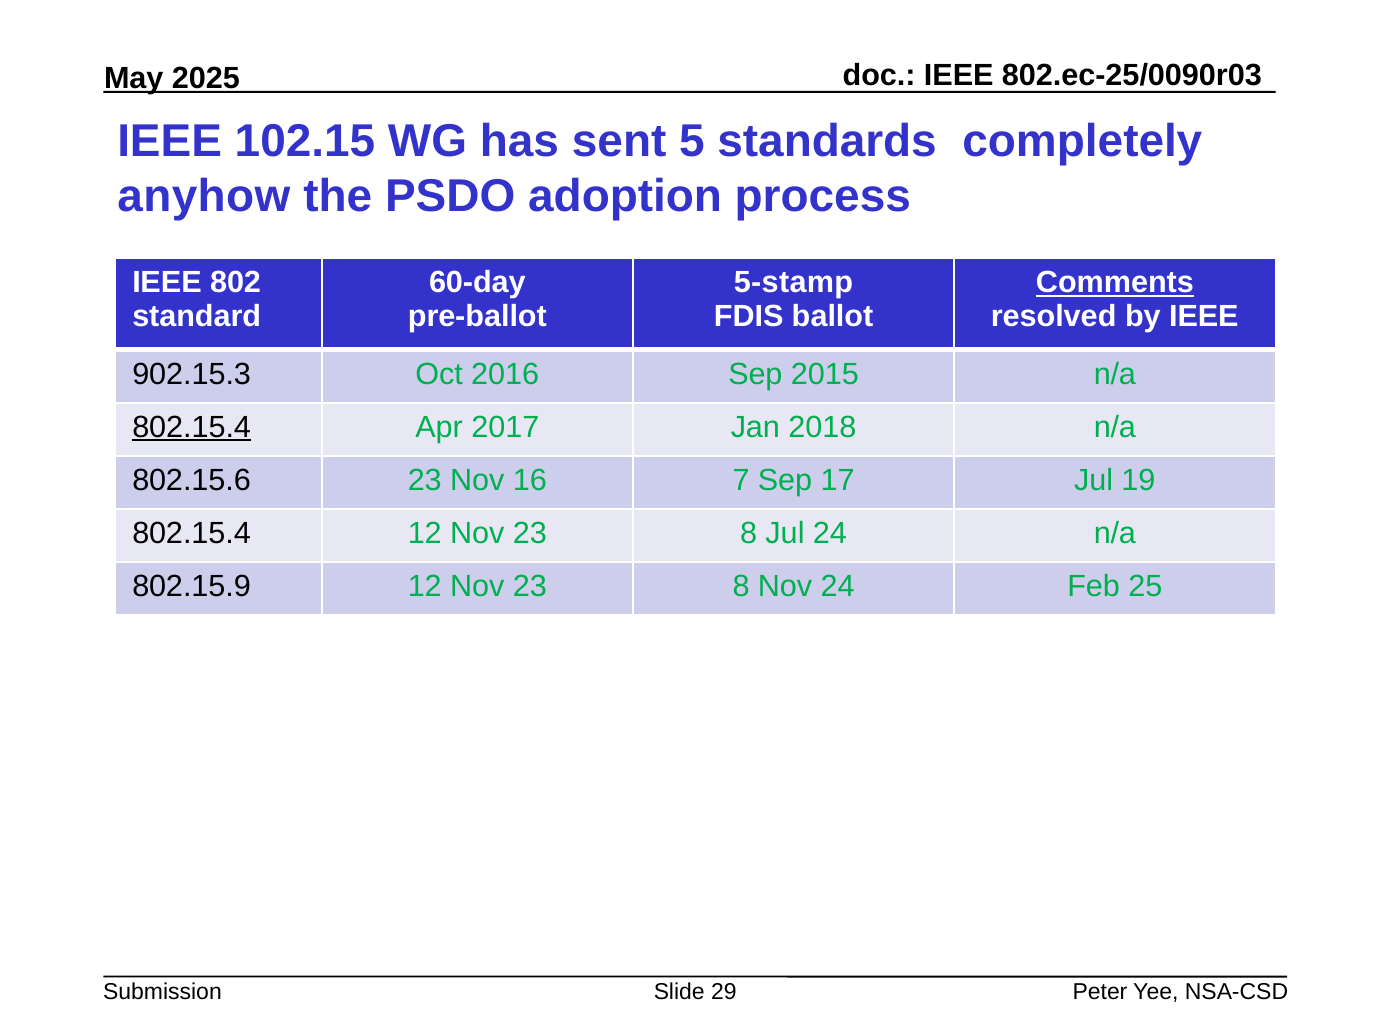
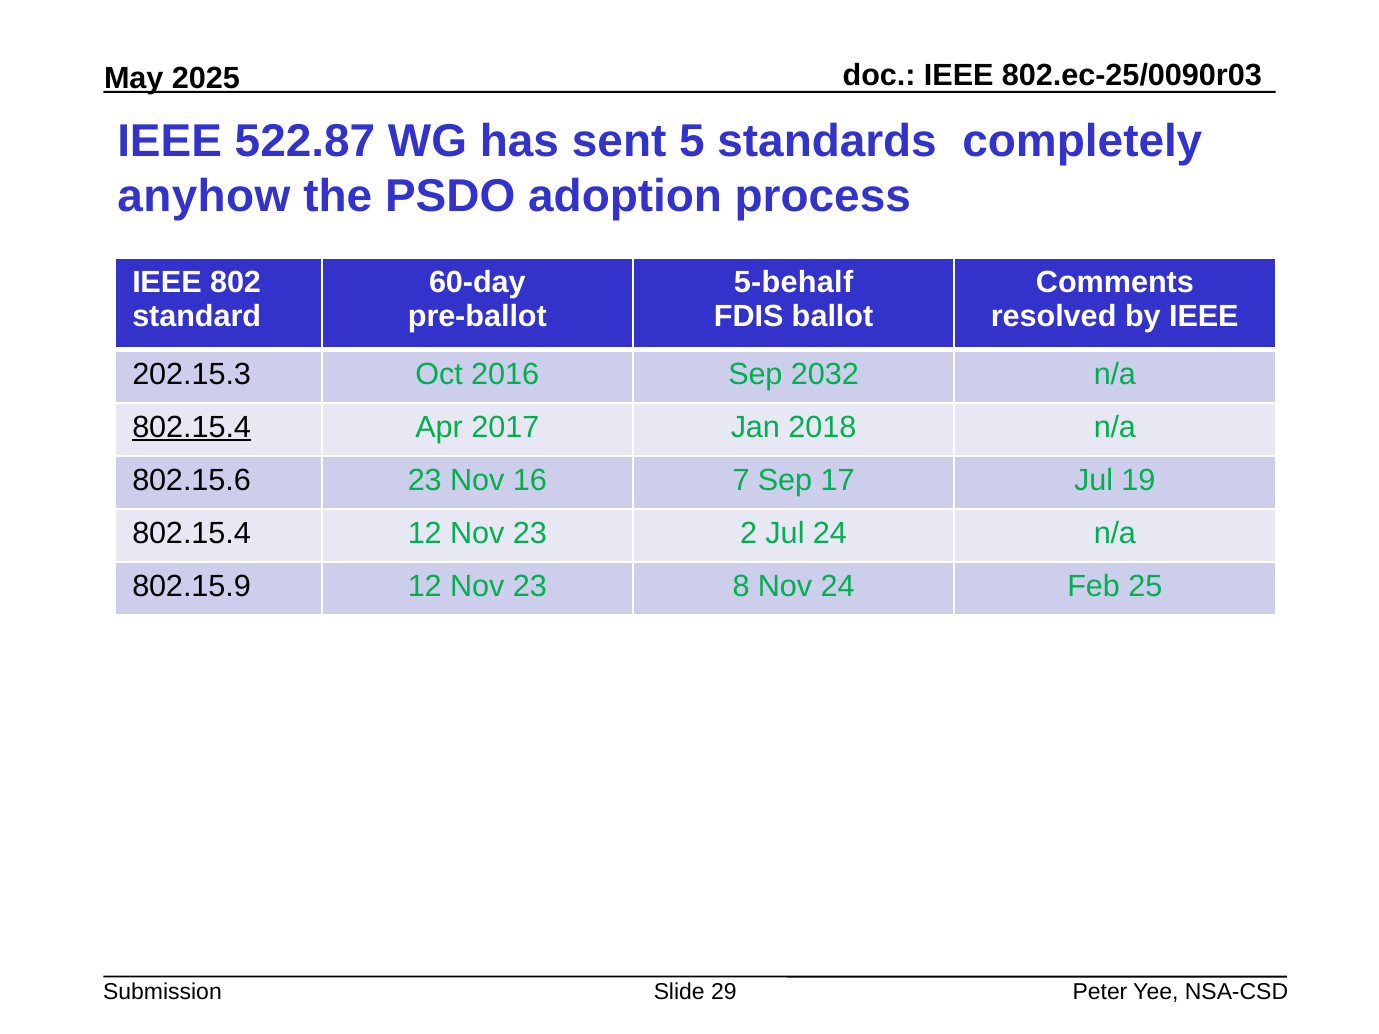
102.15: 102.15 -> 522.87 (305, 141)
5-stamp: 5-stamp -> 5-behalf (793, 283)
Comments underline: present -> none (1115, 283)
902.15.3: 902.15.3 -> 202.15.3 (192, 374)
2015: 2015 -> 2032 (825, 374)
8: 8 -> 2 (749, 533)
